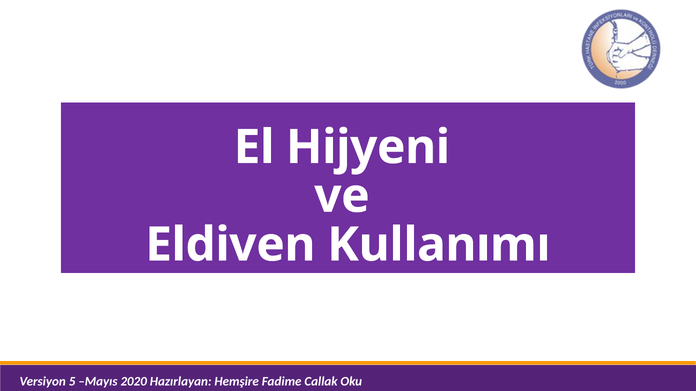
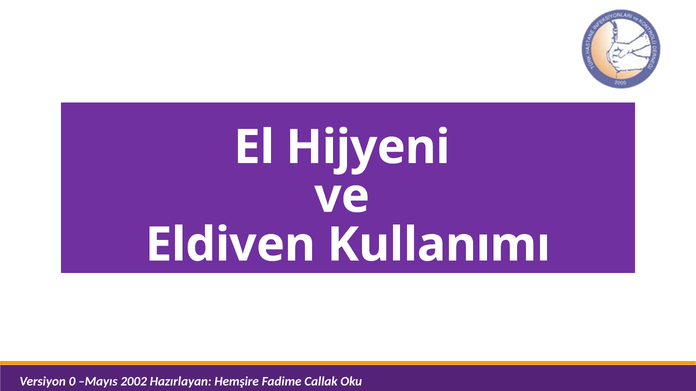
5: 5 -> 0 (72, 382)
2020: 2020 -> 2002 (134, 382)
